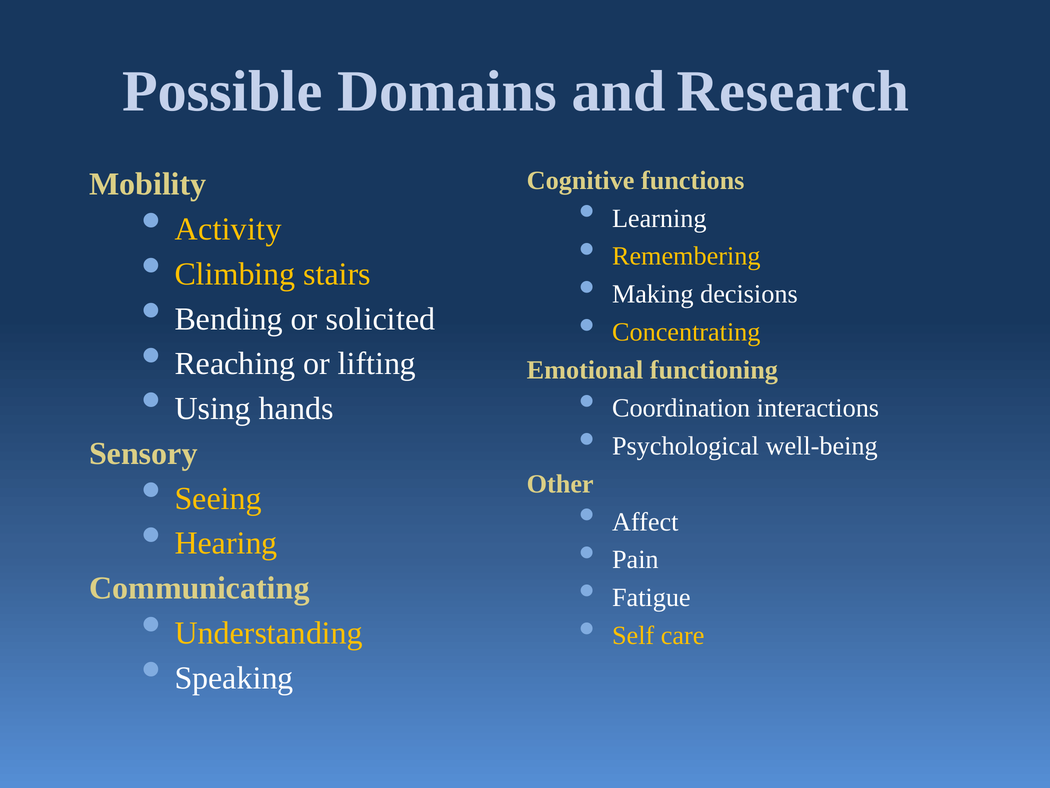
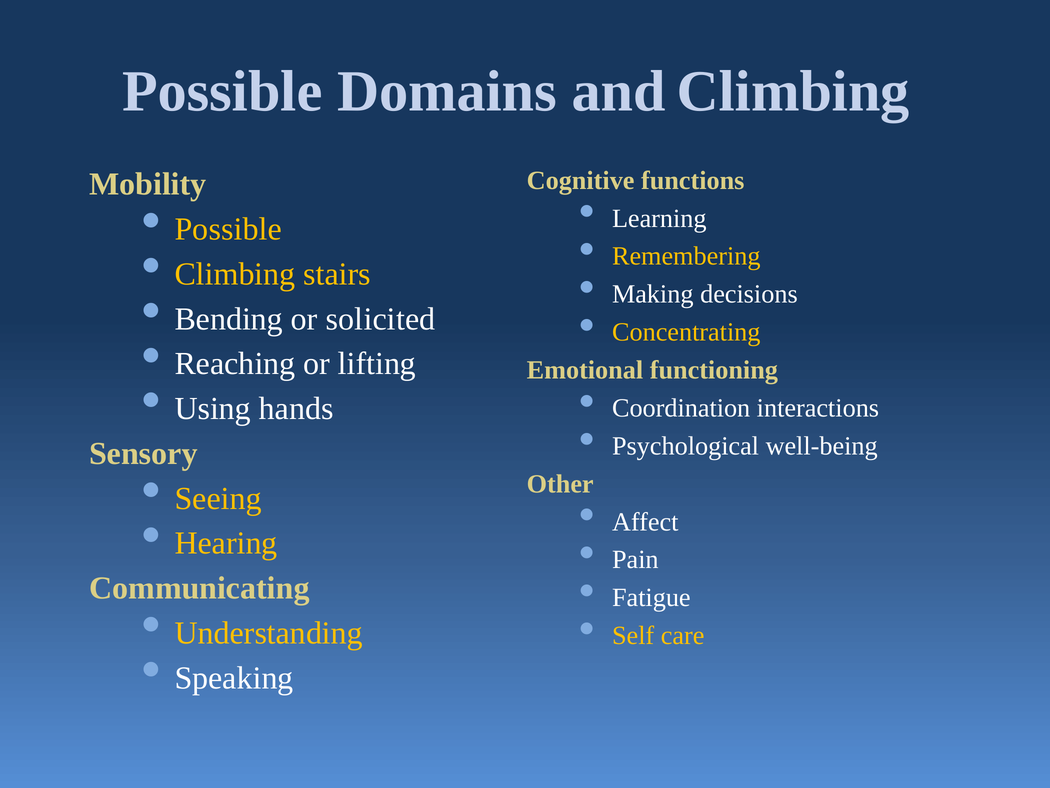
and Research: Research -> Climbing (793, 92)
Activity: Activity -> Possible (228, 229)
